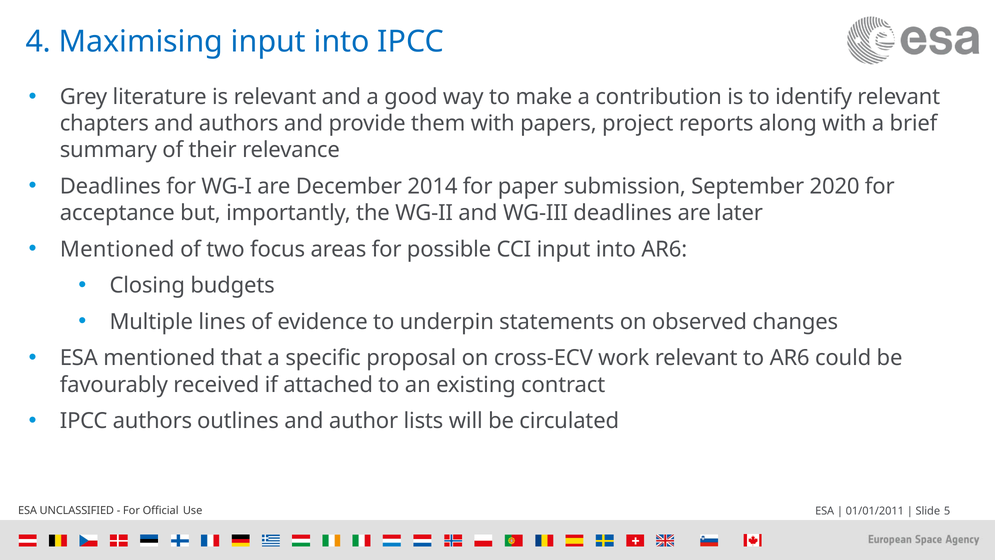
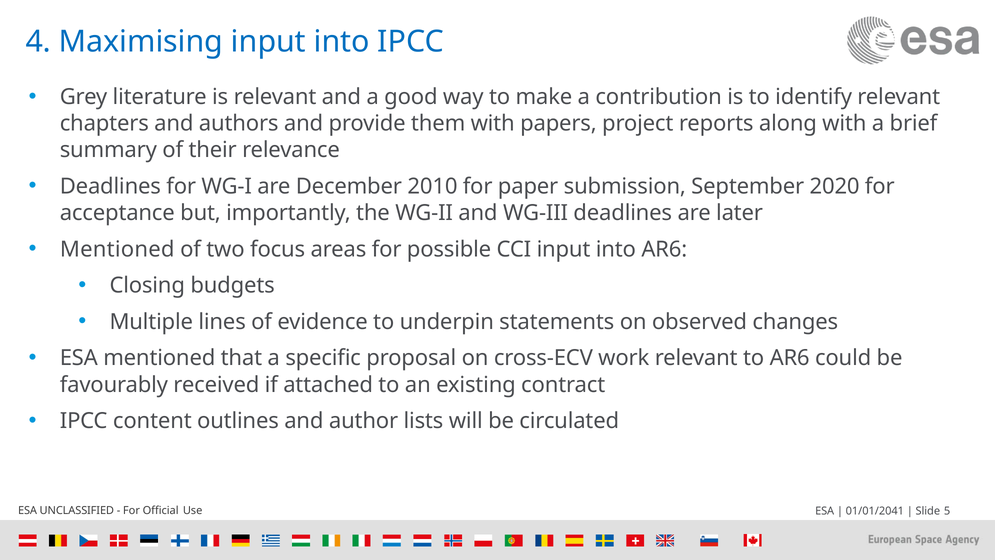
2014: 2014 -> 2010 (432, 186)
IPCC authors: authors -> content (152, 421)
01/01/2011: 01/01/2011 -> 01/01/2041 (875, 511)
